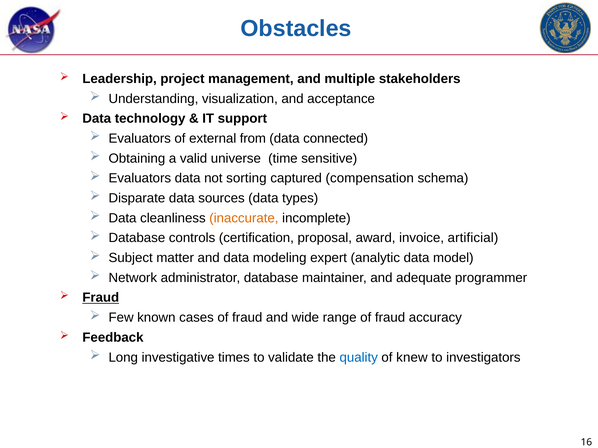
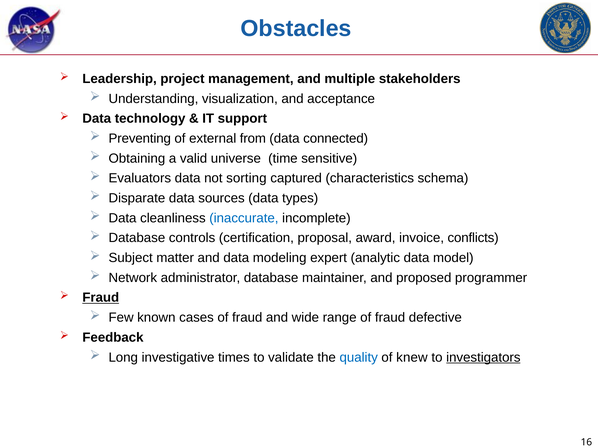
Evaluators: Evaluators -> Preventing (140, 139)
compensation: compensation -> characteristics (370, 178)
inaccurate colour: orange -> blue (244, 218)
artificial: artificial -> conflicts (473, 238)
adequate: adequate -> proposed (424, 278)
accuracy: accuracy -> defective (435, 318)
investigators underline: none -> present (483, 358)
